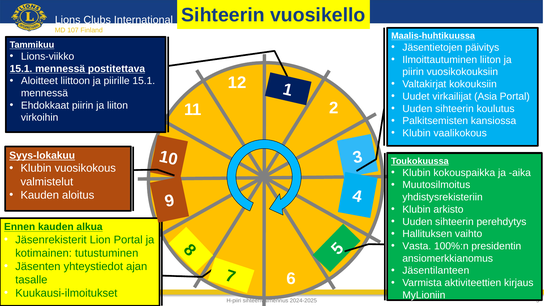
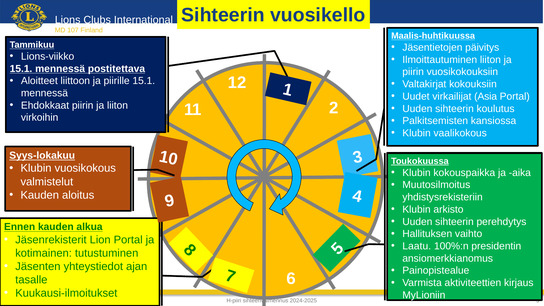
Vasta: Vasta -> Laatu (417, 246)
Jäsentilanteen: Jäsentilanteen -> Painopistealue (436, 271)
